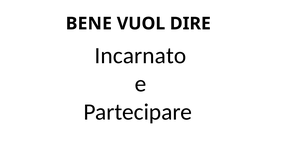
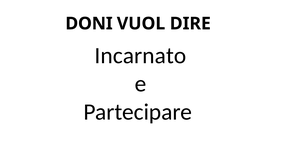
BENE: BENE -> DONI (89, 24)
